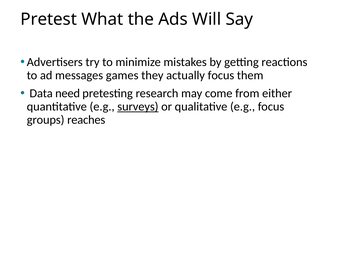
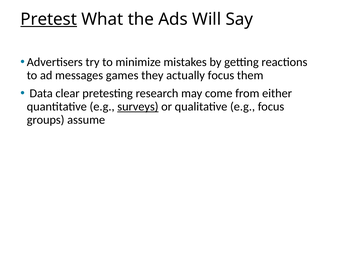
Pretest underline: none -> present (49, 19)
need: need -> clear (68, 93)
reaches: reaches -> assume (86, 120)
